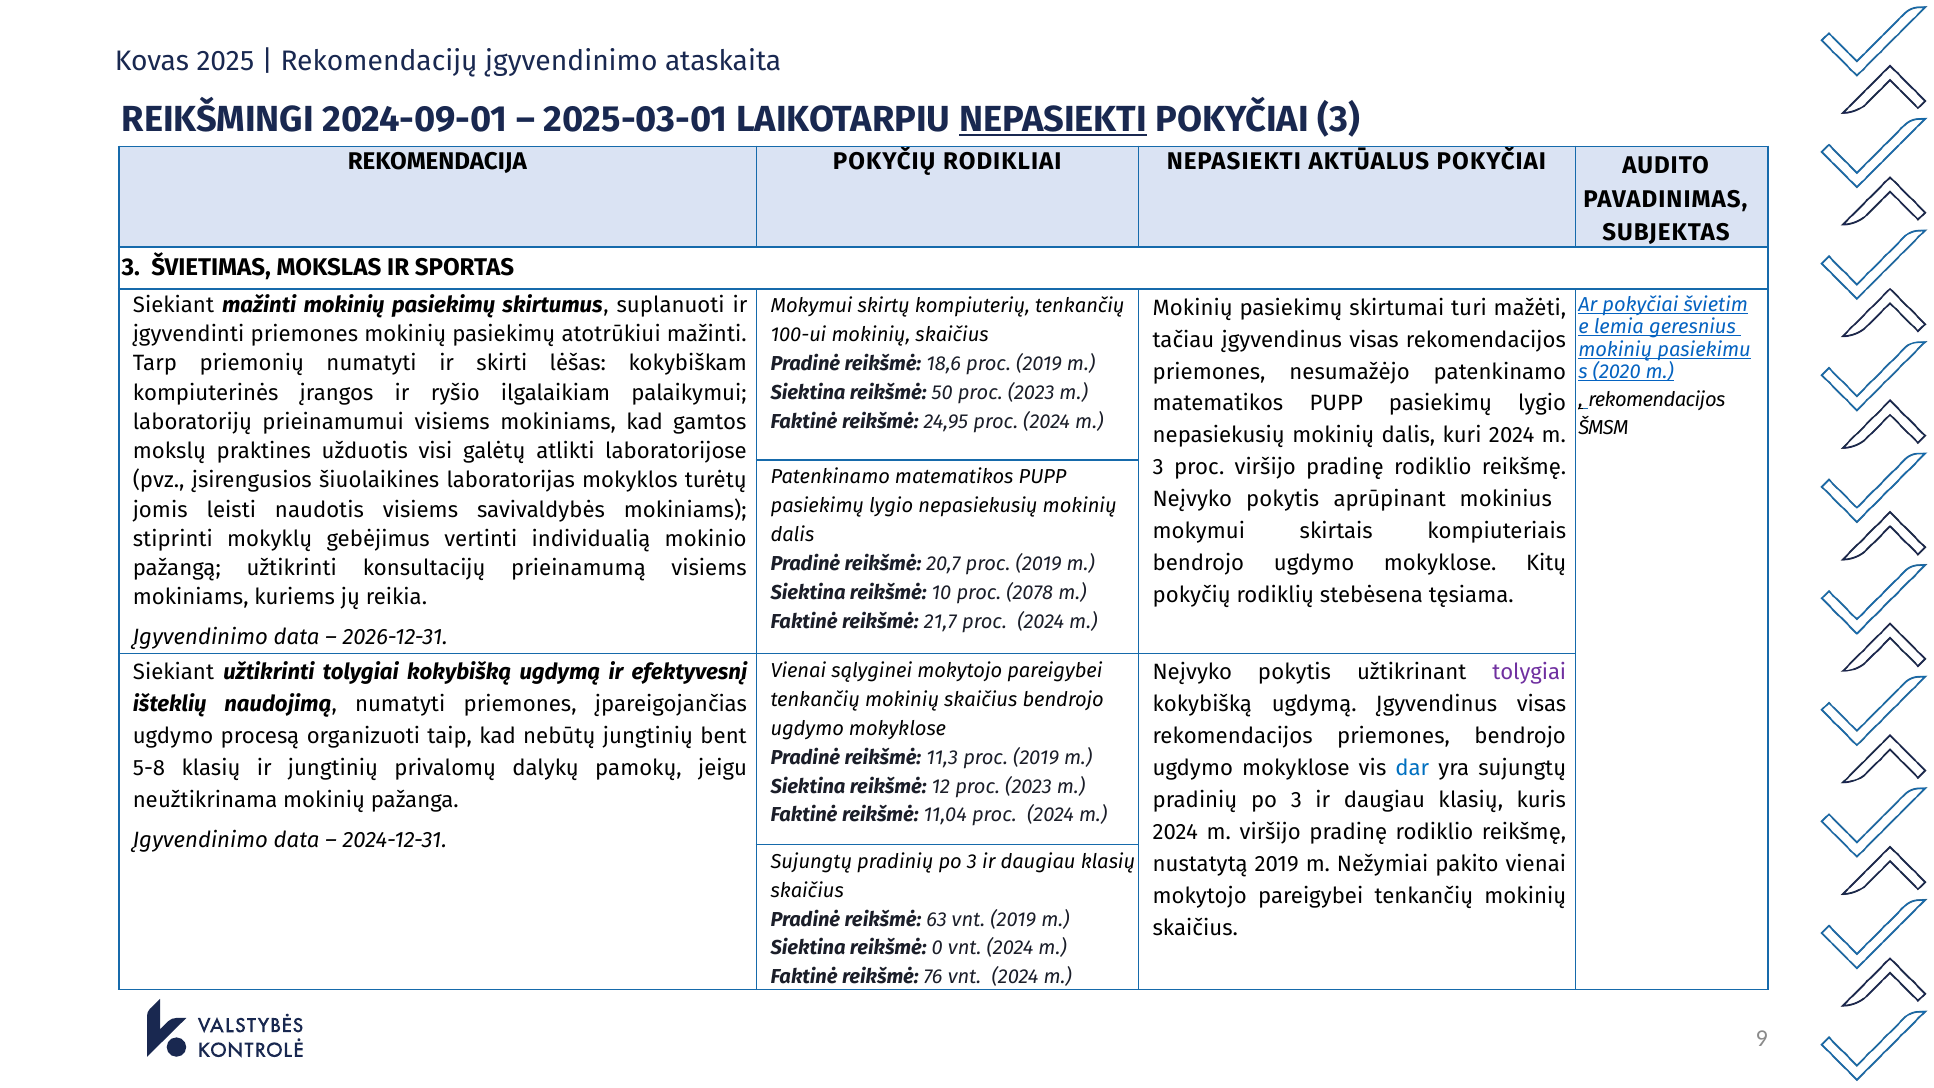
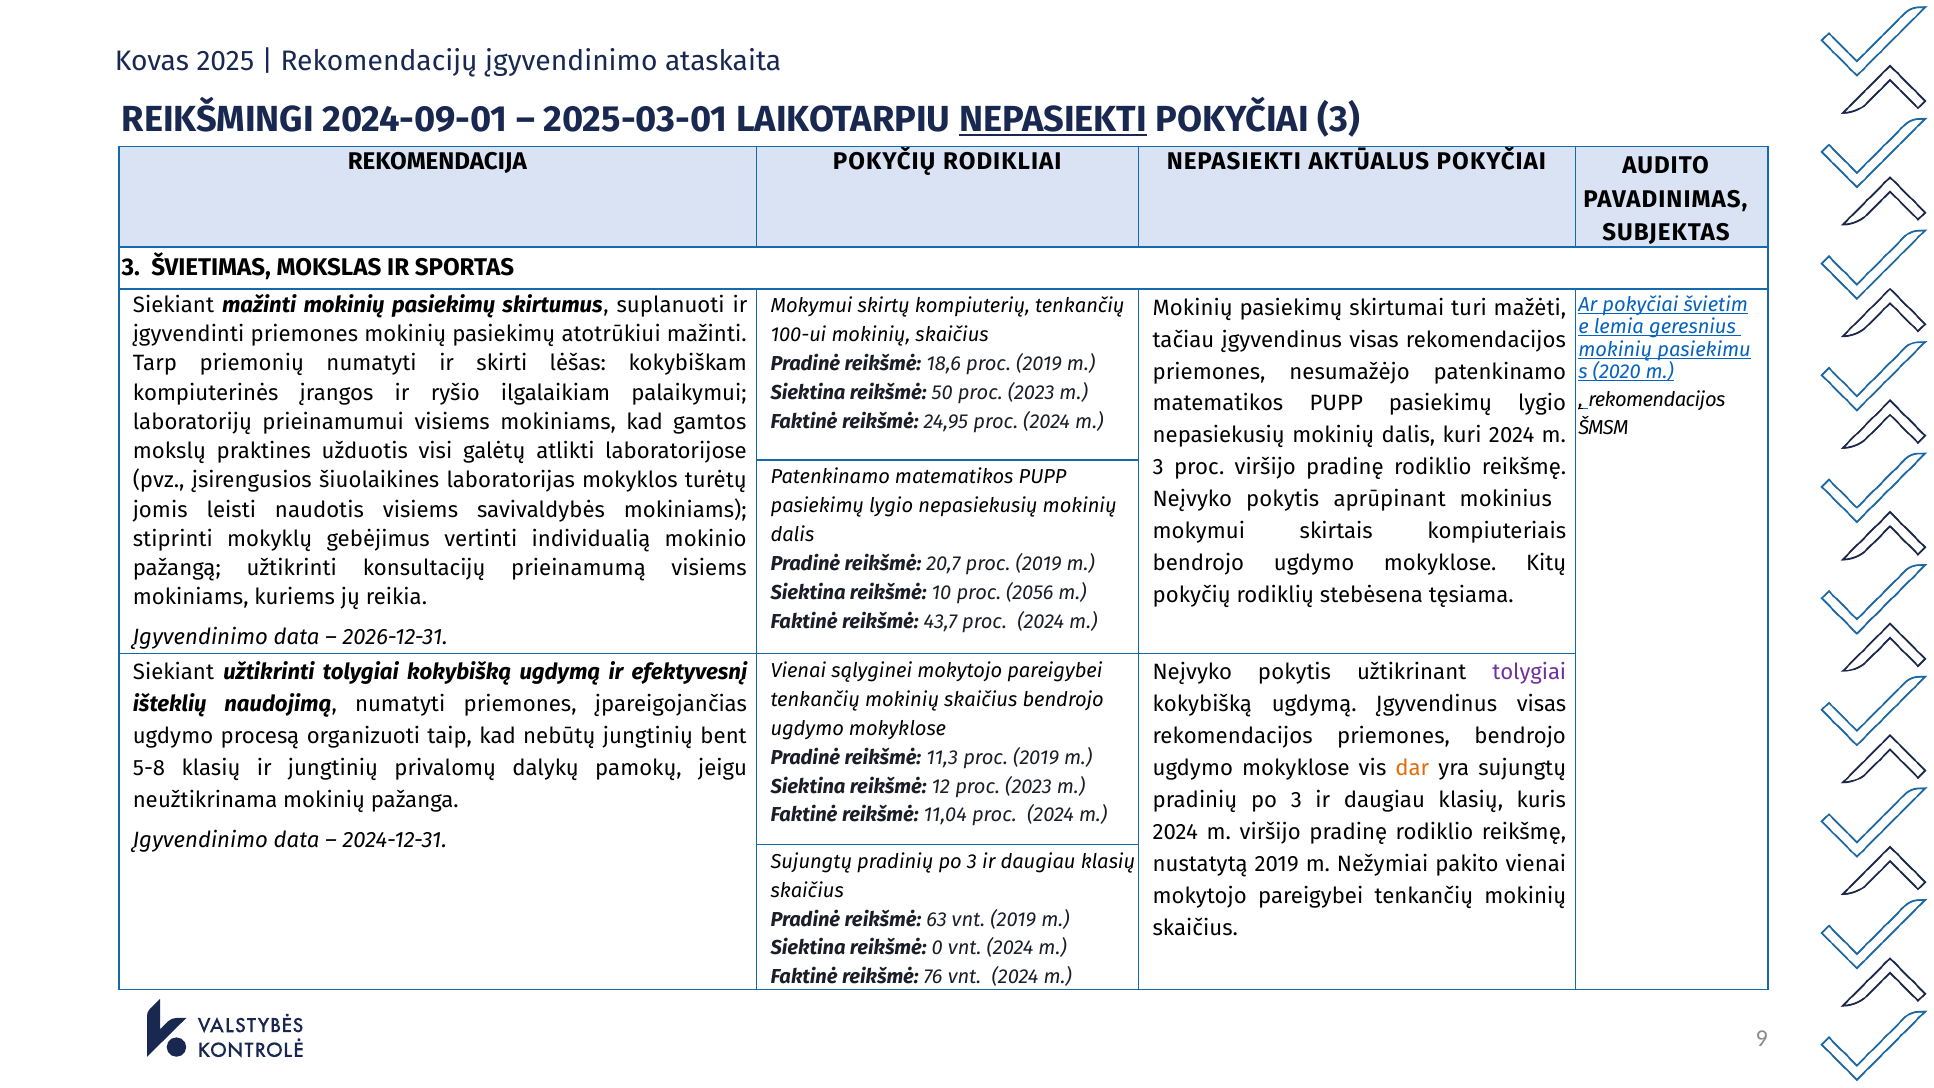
2078: 2078 -> 2056 (1030, 593)
21,7: 21,7 -> 43,7 (940, 621)
dar colour: blue -> orange (1412, 768)
